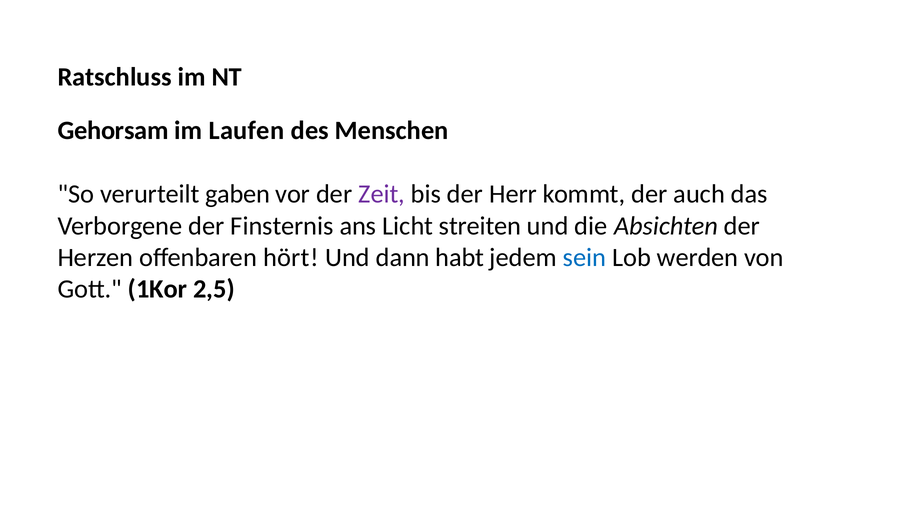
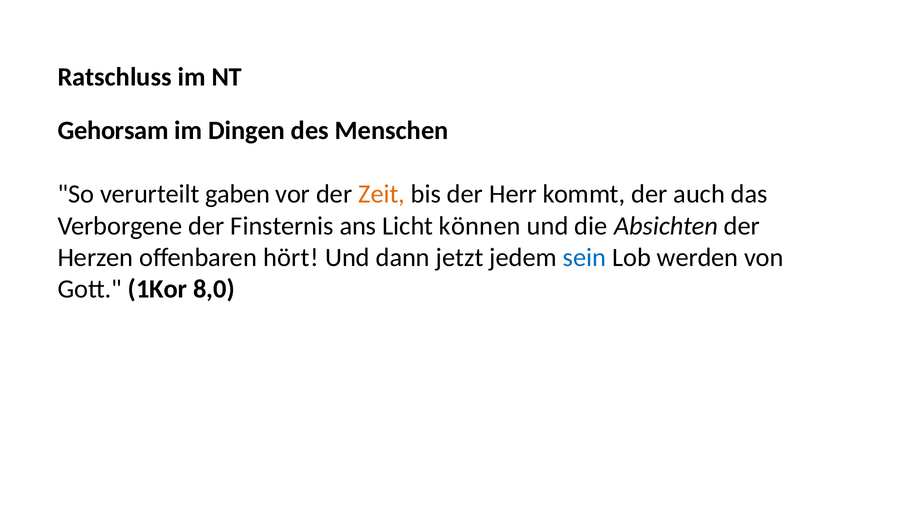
Laufen: Laufen -> Dingen (247, 131)
Zeit colour: purple -> orange (382, 194)
streiten: streiten -> können (480, 226)
habt: habt -> jetzt (460, 258)
2,5: 2,5 -> 8,0 (214, 290)
